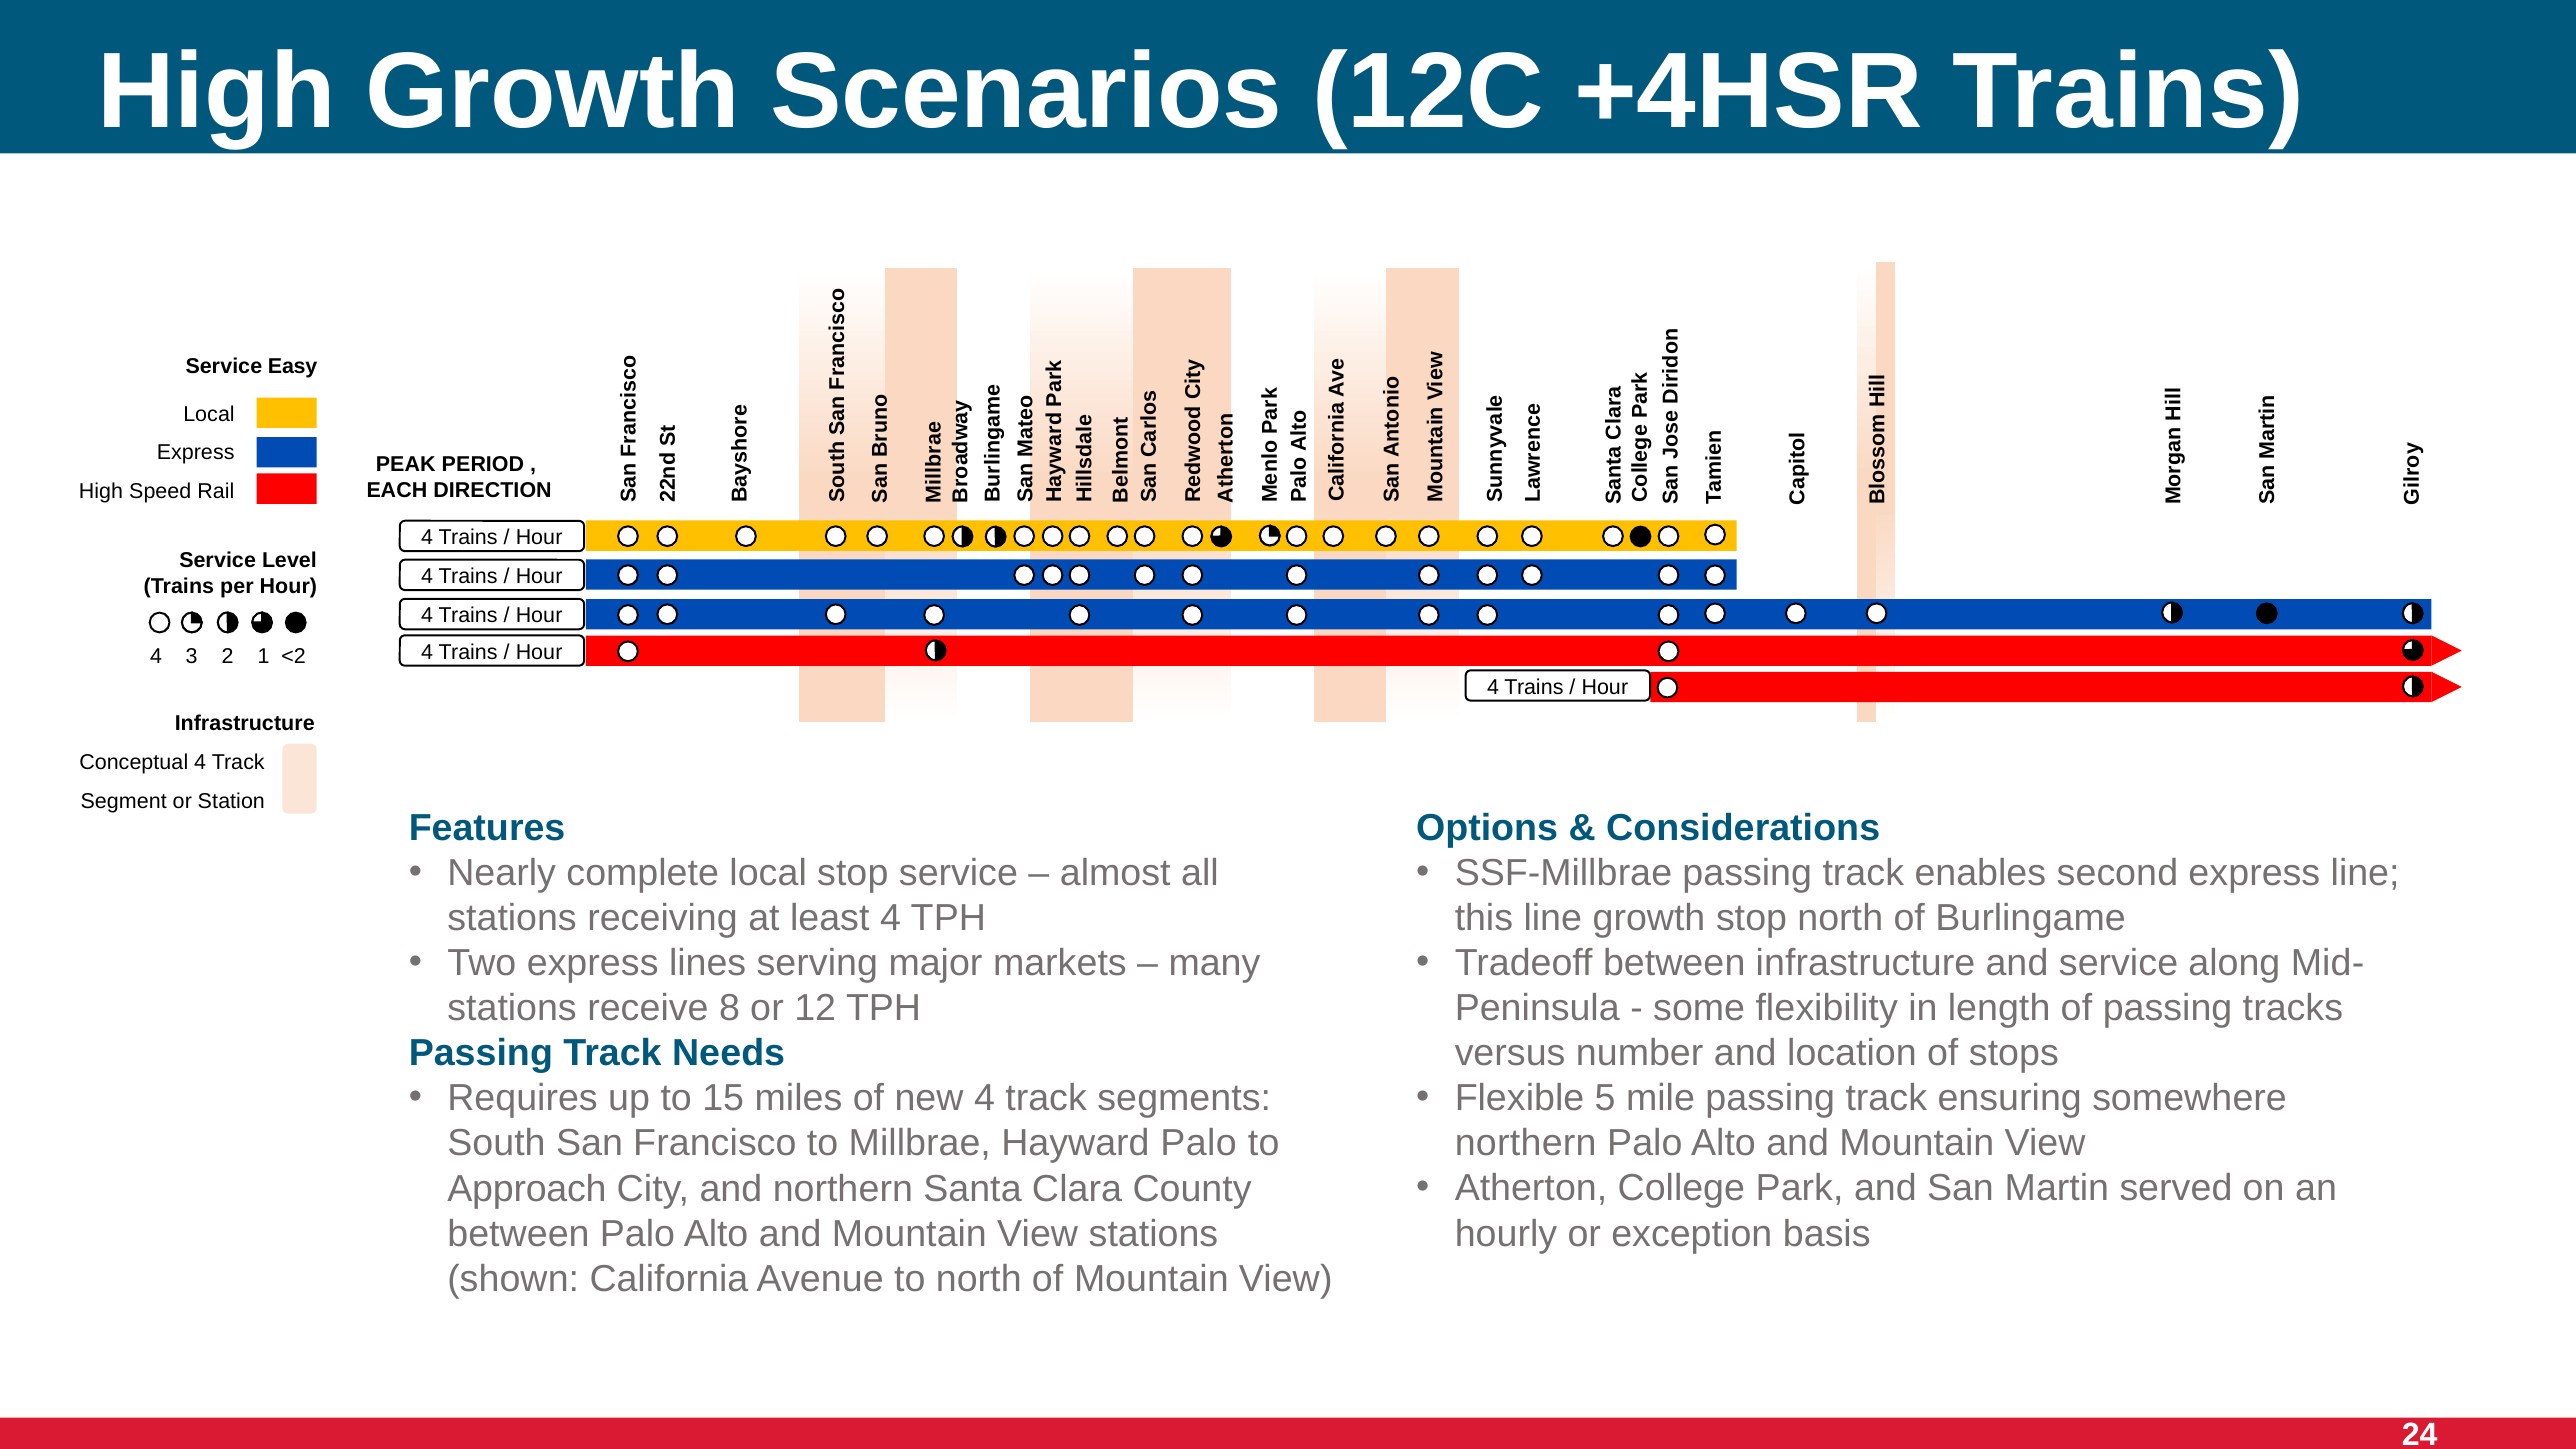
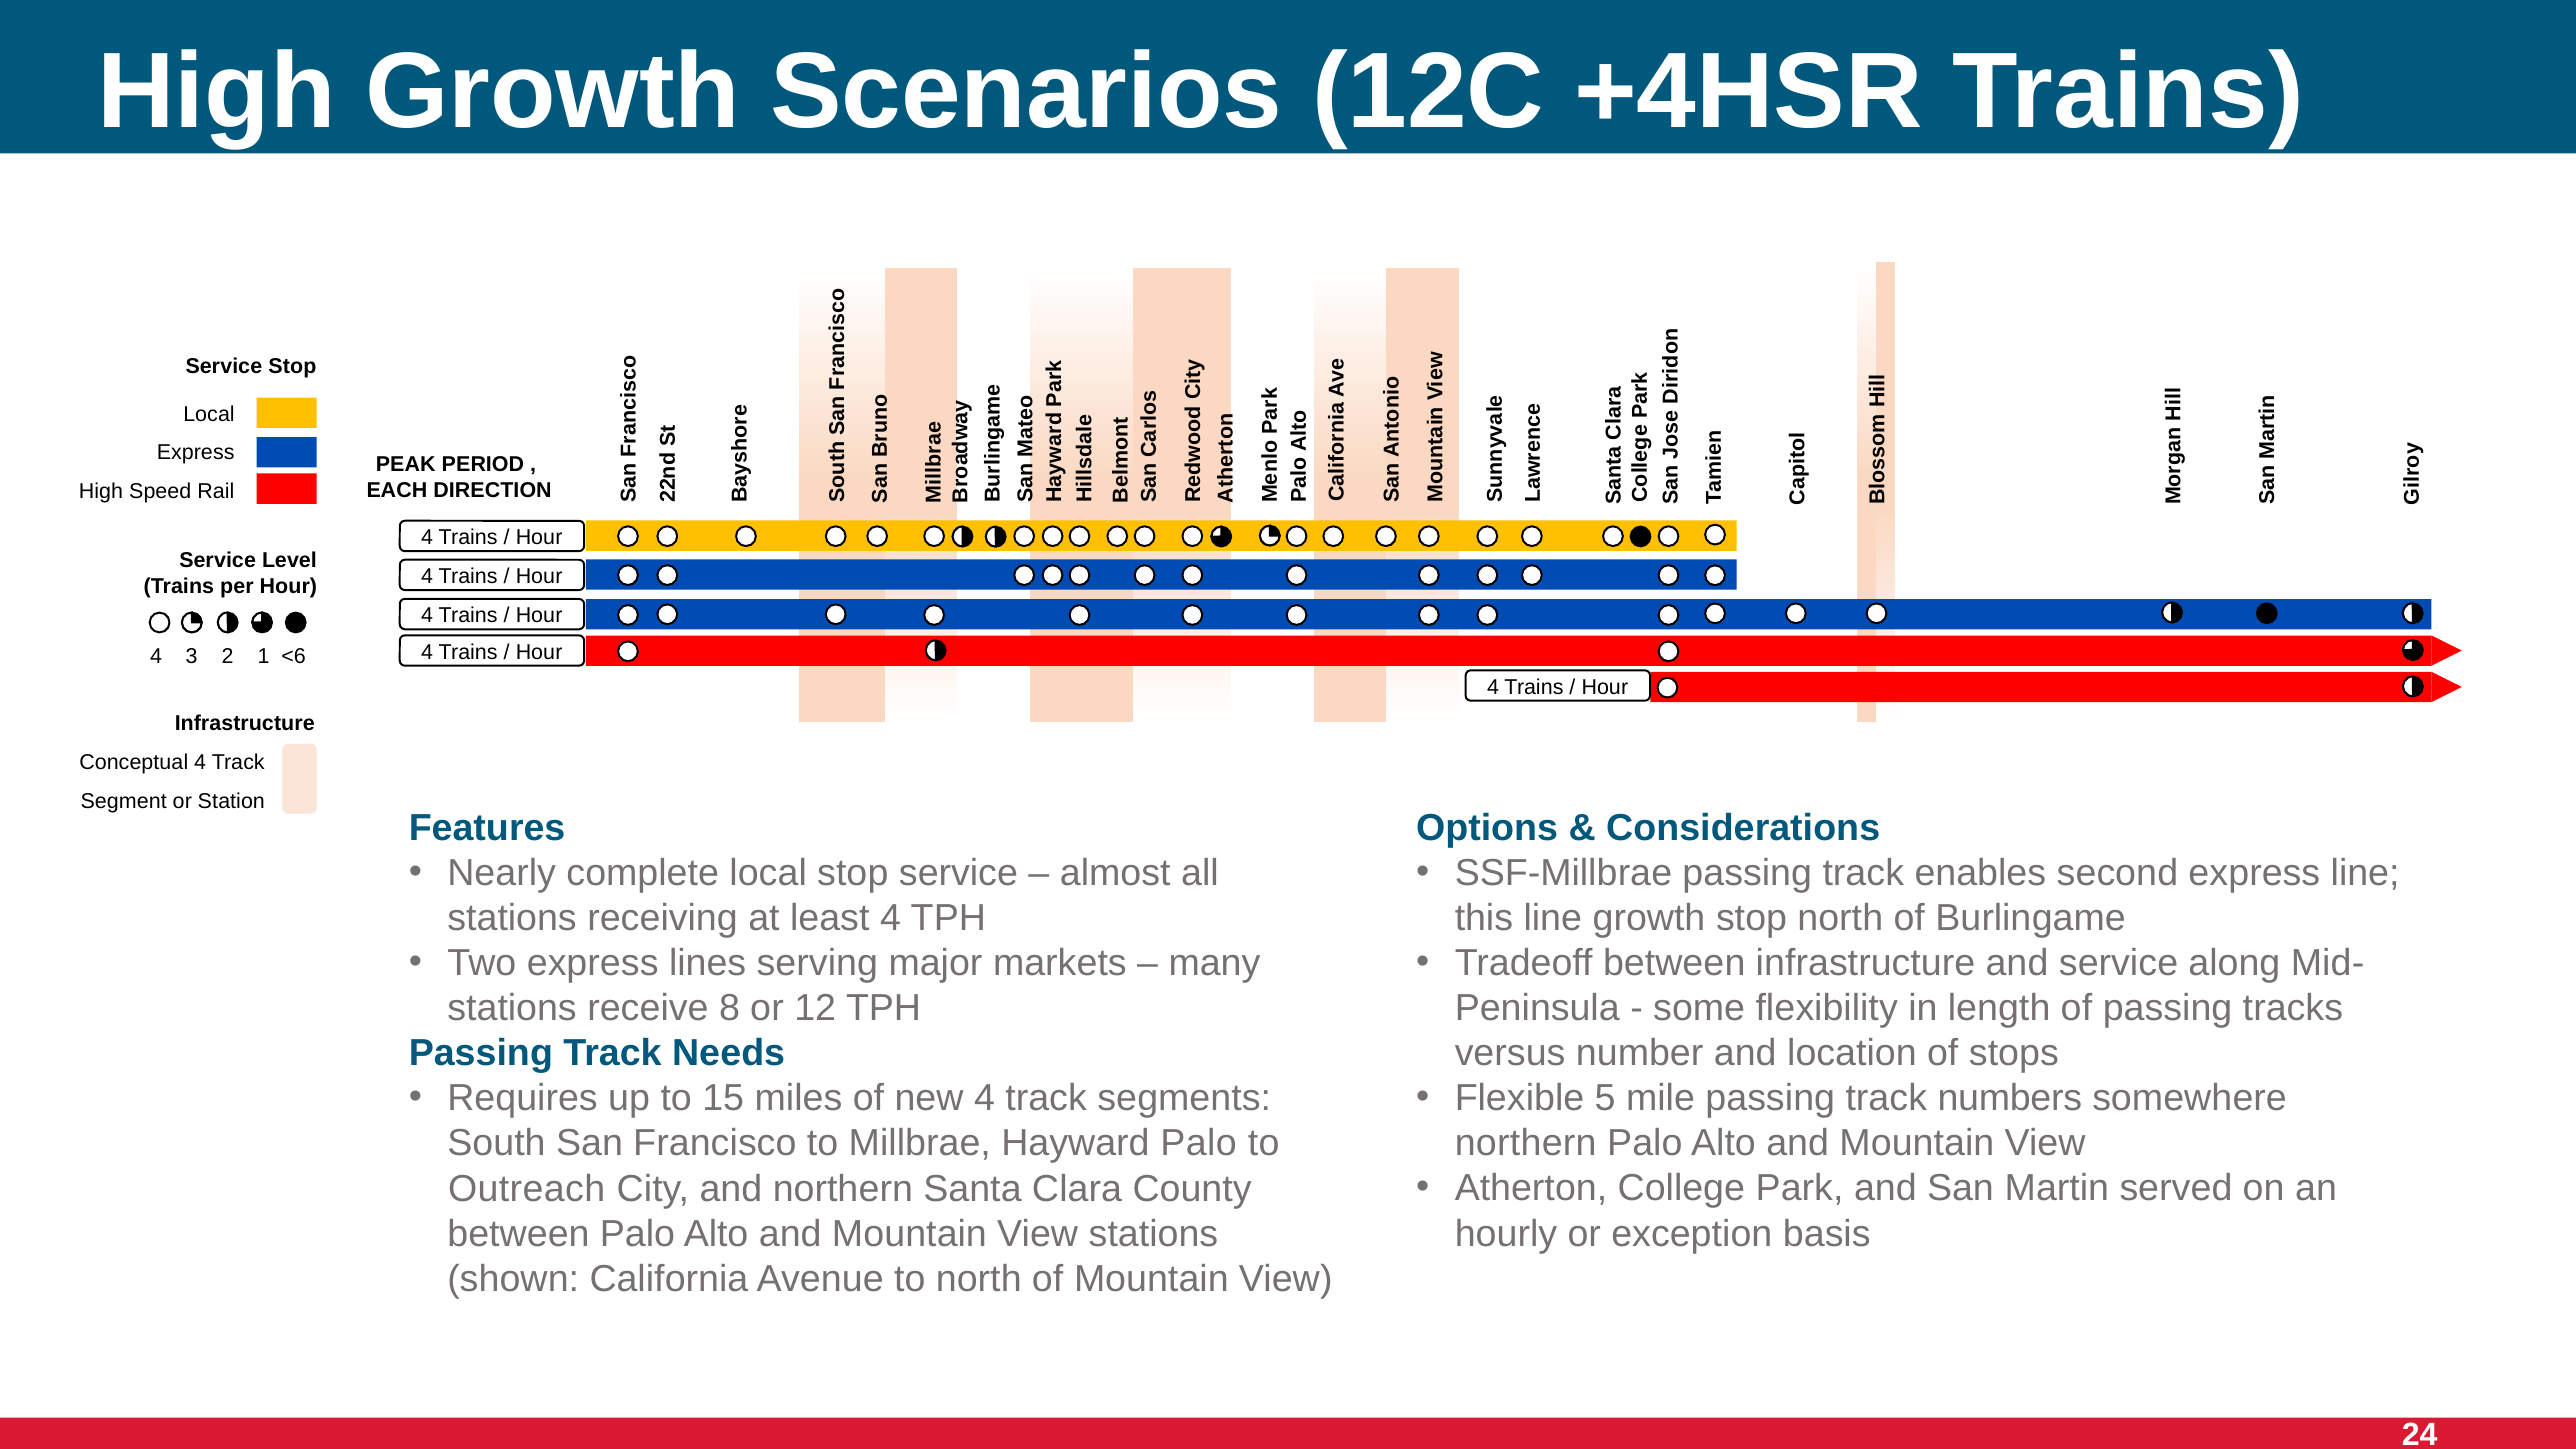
Service Easy: Easy -> Stop (292, 367)
<2: <2 -> <6 (294, 656)
ensuring: ensuring -> numbers (2010, 1098)
Approach: Approach -> Outreach (527, 1189)
